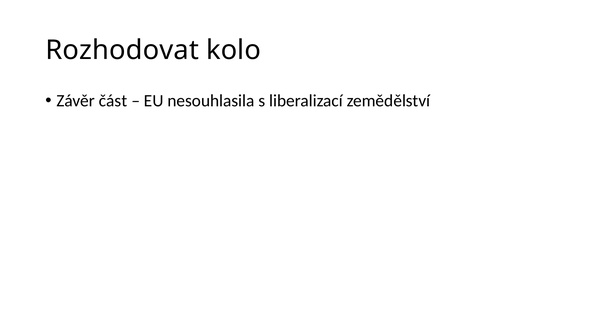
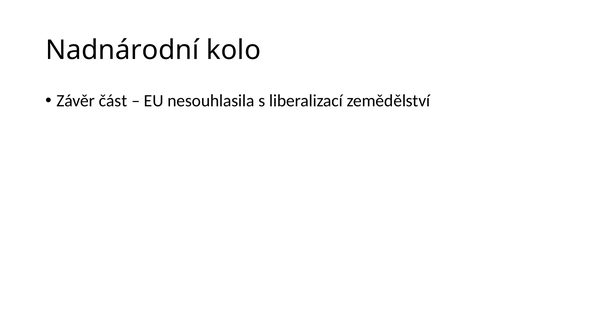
Rozhodovat: Rozhodovat -> Nadnárodní (122, 50)
